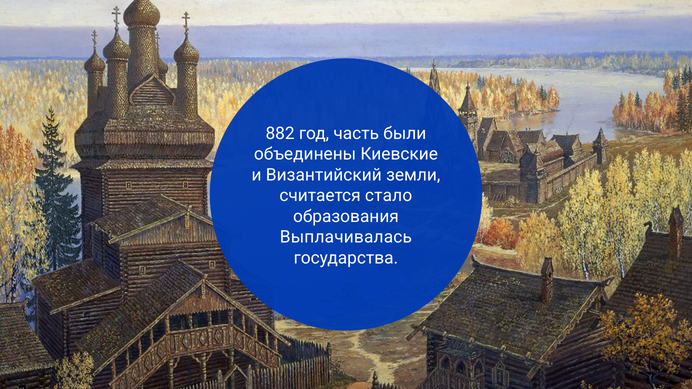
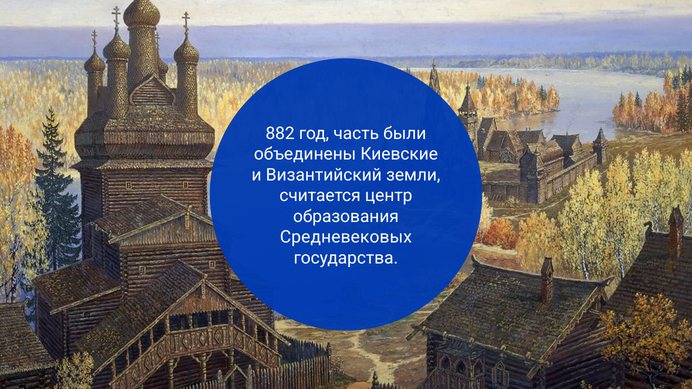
стало: стало -> центр (389, 196)
Выплачивалась: Выплачивалась -> Средневековых (346, 237)
